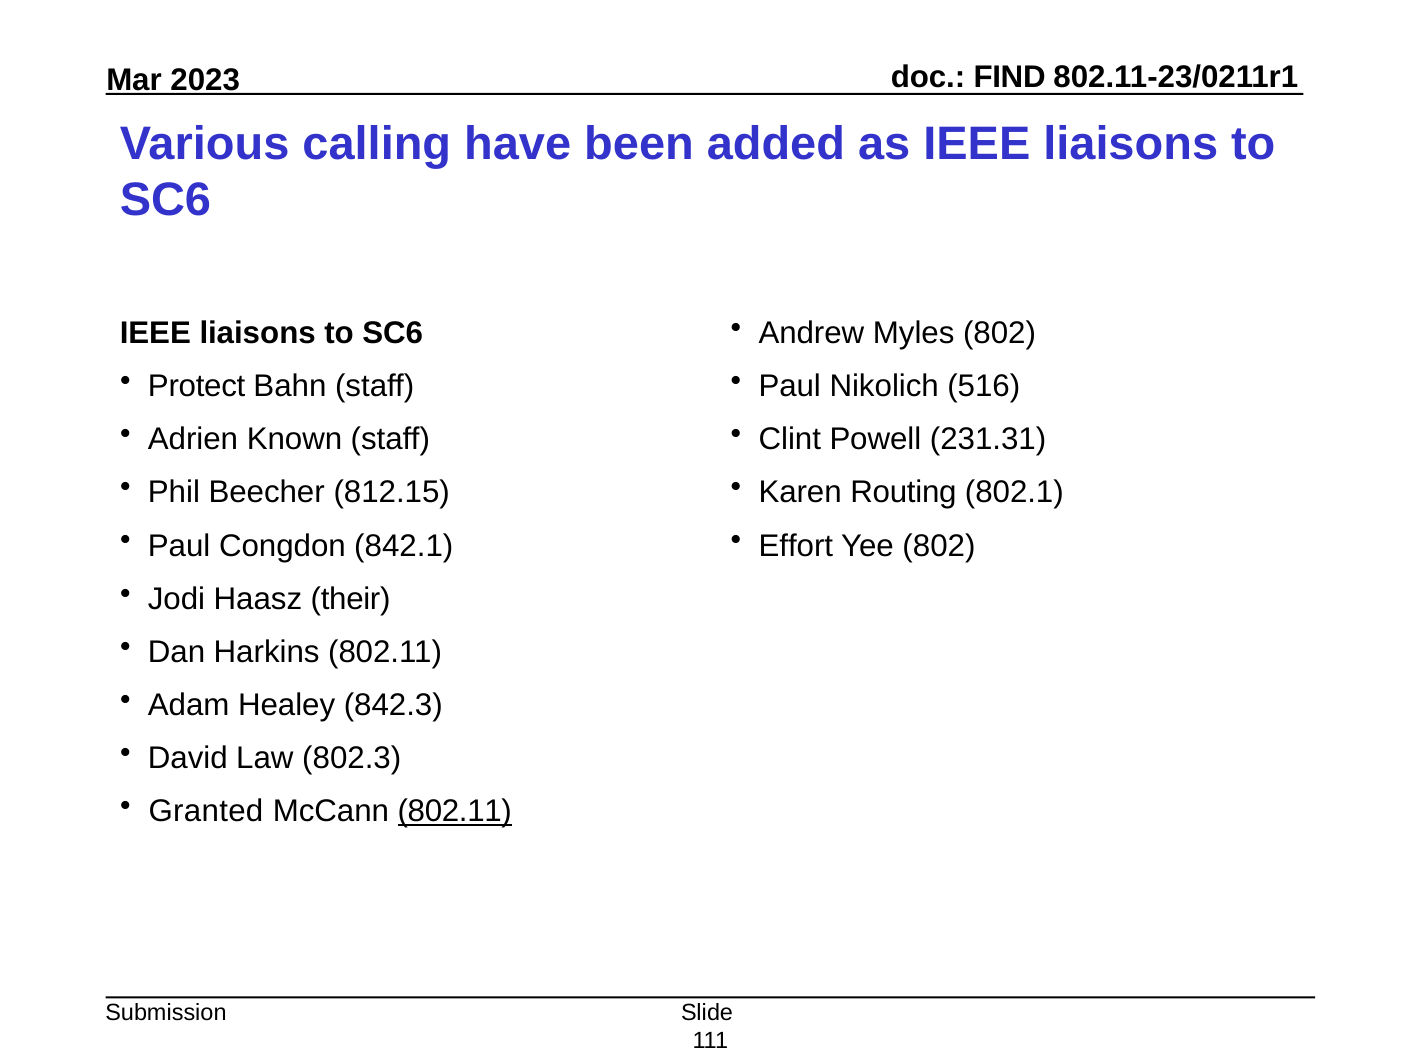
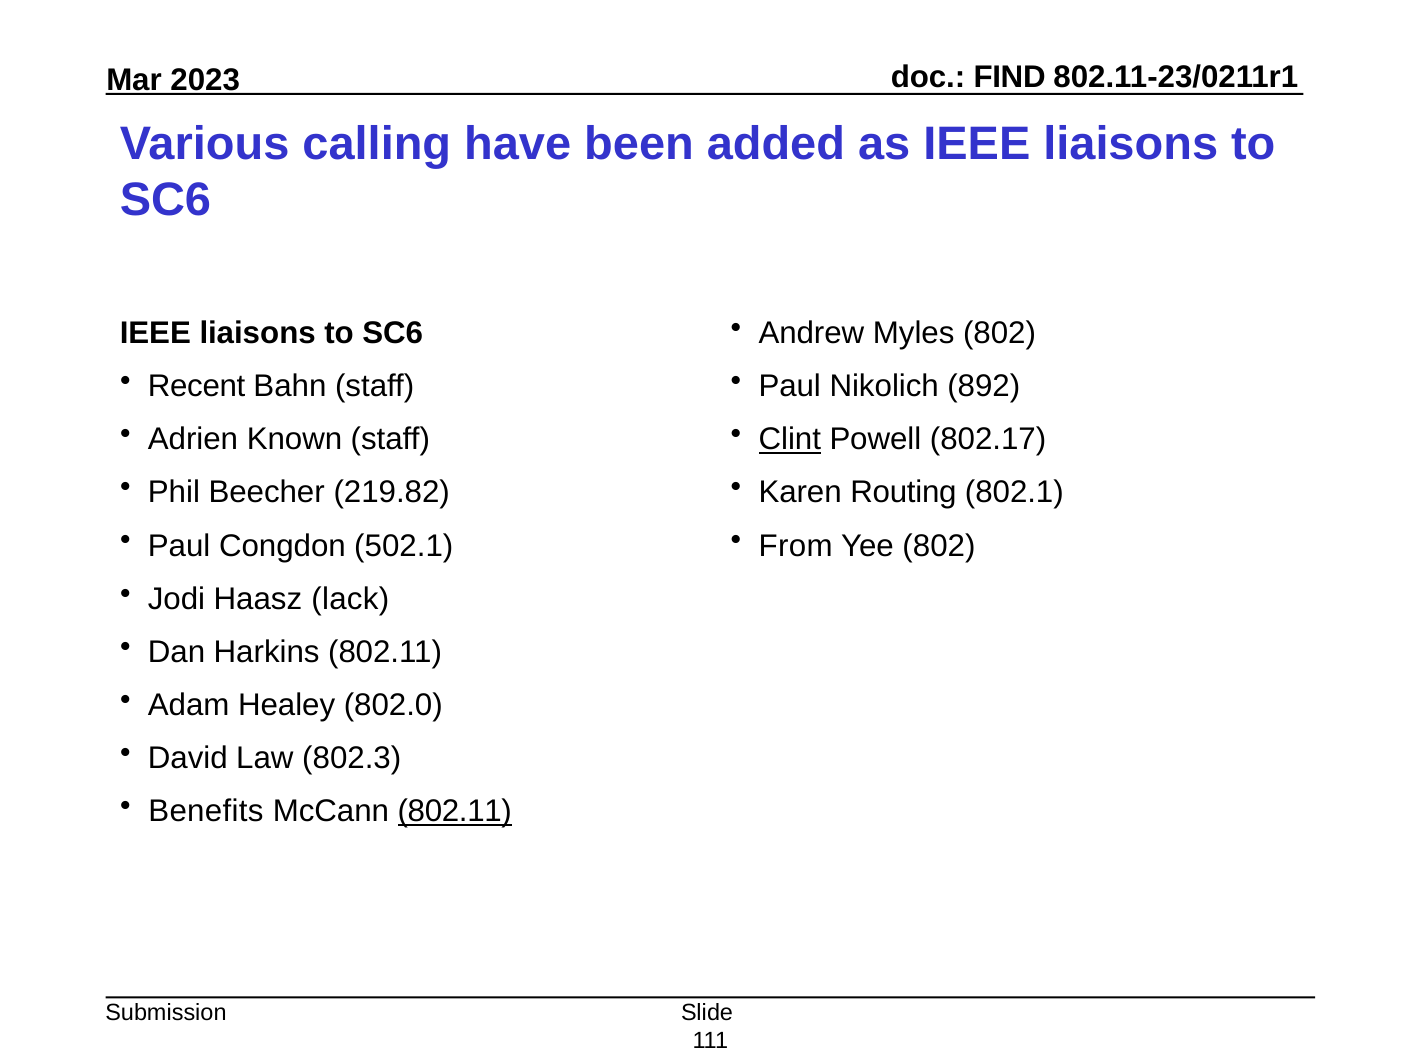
Protect: Protect -> Recent (197, 387)
516: 516 -> 892 (984, 387)
Clint underline: none -> present (790, 440)
231.31: 231.31 -> 802.17 (988, 440)
812.15: 812.15 -> 219.82 (392, 493)
842.1: 842.1 -> 502.1 (404, 546)
Effort: Effort -> From (796, 546)
their: their -> lack (350, 599)
842.3: 842.3 -> 802.0 (393, 706)
Granted: Granted -> Benefits (206, 812)
